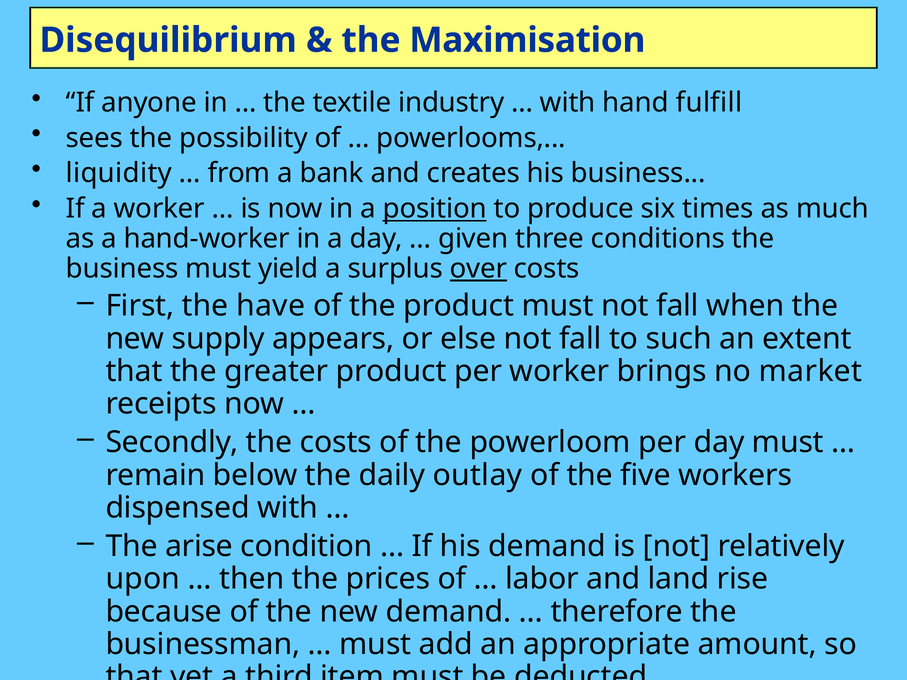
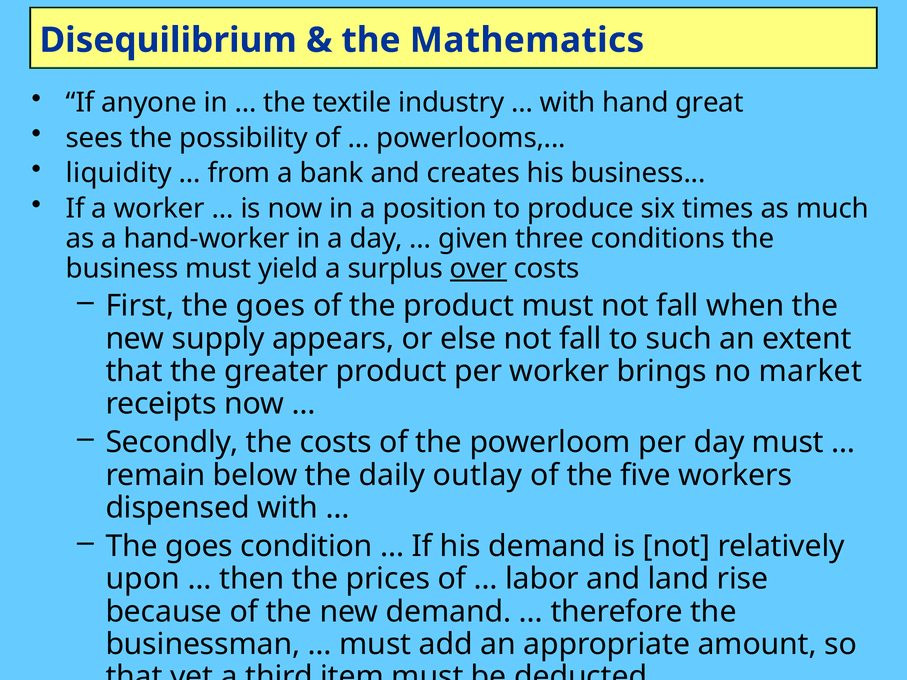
Maximisation: Maximisation -> Mathematics (527, 40)
fulfill: fulfill -> great (709, 102)
position underline: present -> none (435, 209)
First the have: have -> goes (271, 306)
arise: arise -> goes (199, 547)
